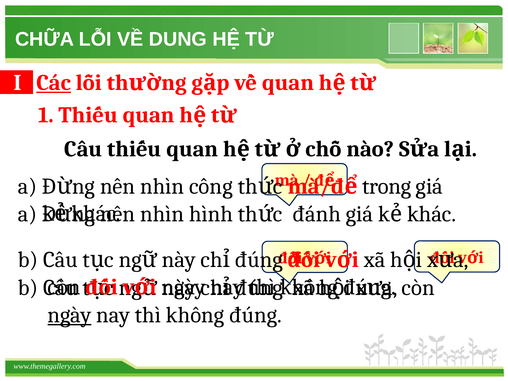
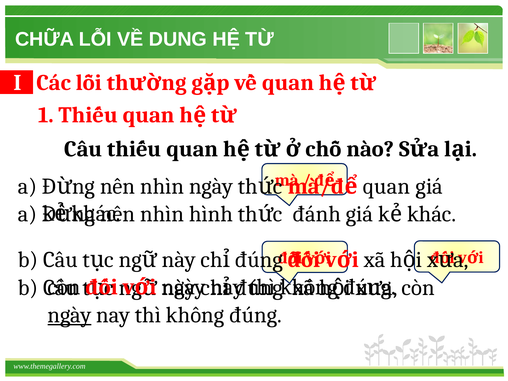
Các underline: present -> none (54, 83)
nhìn công: công -> ngày (211, 186)
trong: trong -> quan (386, 186)
